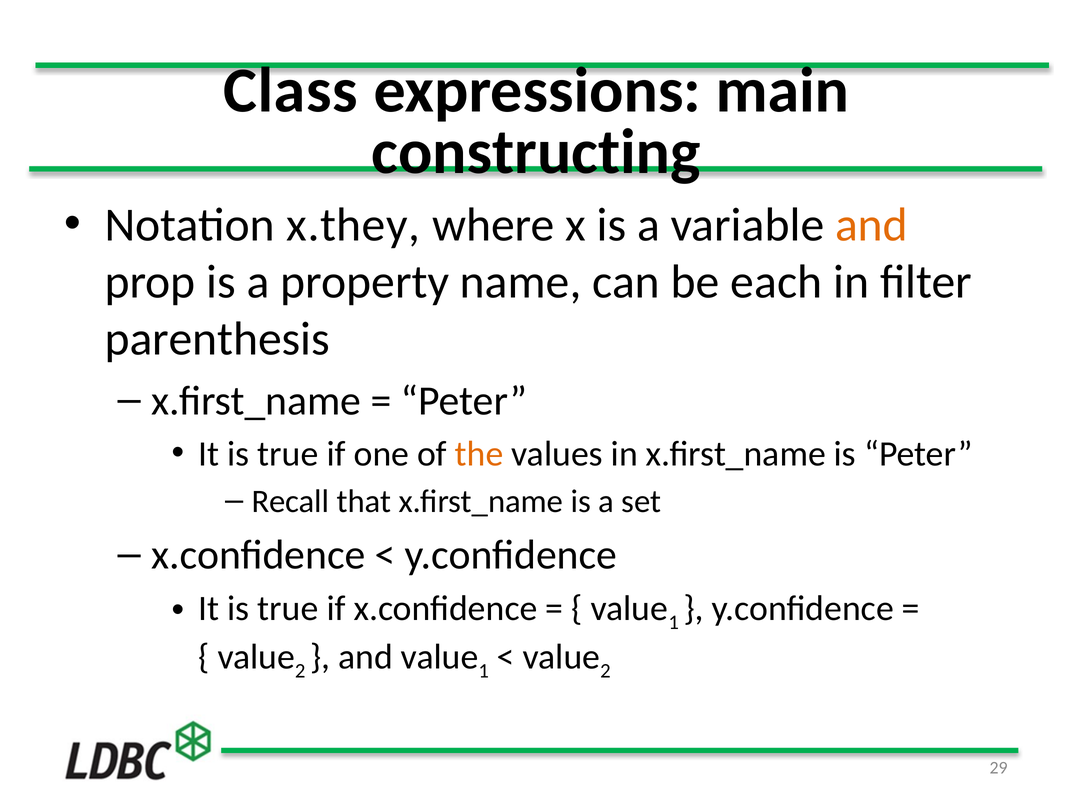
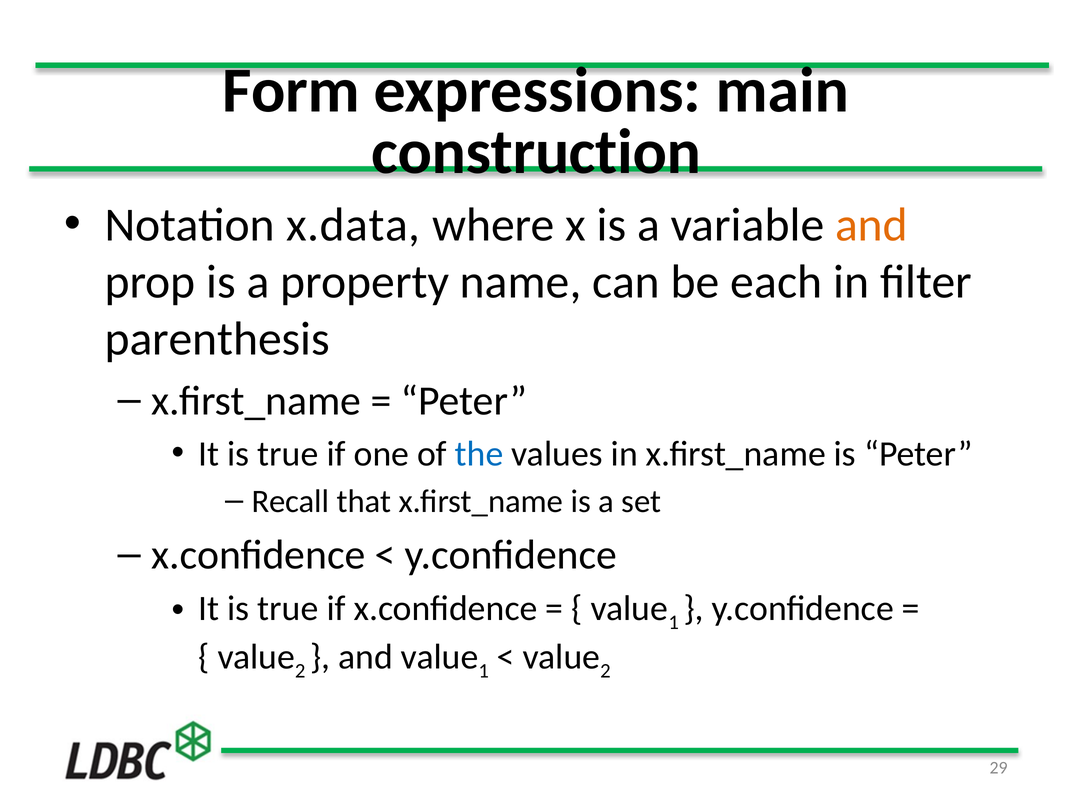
Class: Class -> Form (291, 91)
constructing: constructing -> construction (536, 152)
x.they: x.they -> x.data (353, 225)
the colour: orange -> blue (479, 454)
